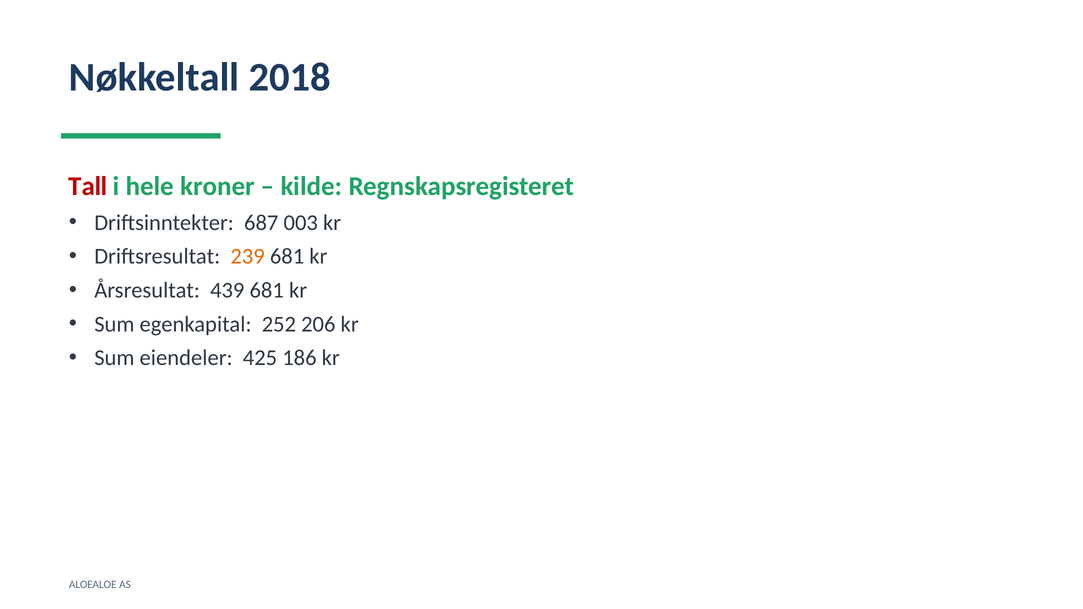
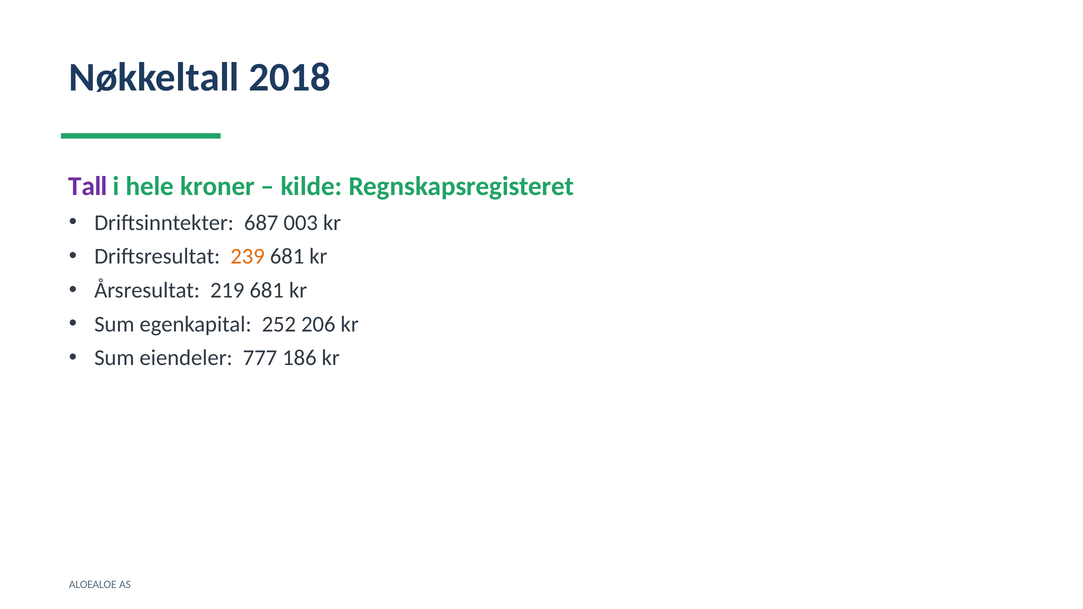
Tall colour: red -> purple (88, 186)
439: 439 -> 219 (227, 290)
425: 425 -> 777 (260, 358)
